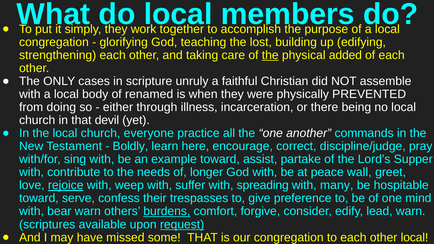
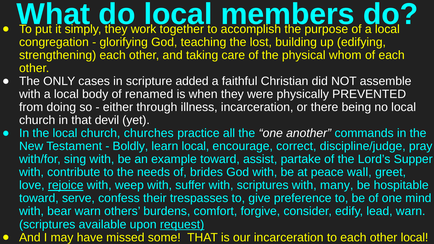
the underline: present -> none (270, 55)
added: added -> whom (345, 55)
unruly: unruly -> added (192, 81)
everyone: everyone -> churches (149, 133)
learn here: here -> local (195, 146)
longer: longer -> brides (207, 172)
with spreading: spreading -> scriptures (263, 185)
burdens underline: present -> none (167, 211)
our congregation: congregation -> incarceration (289, 238)
